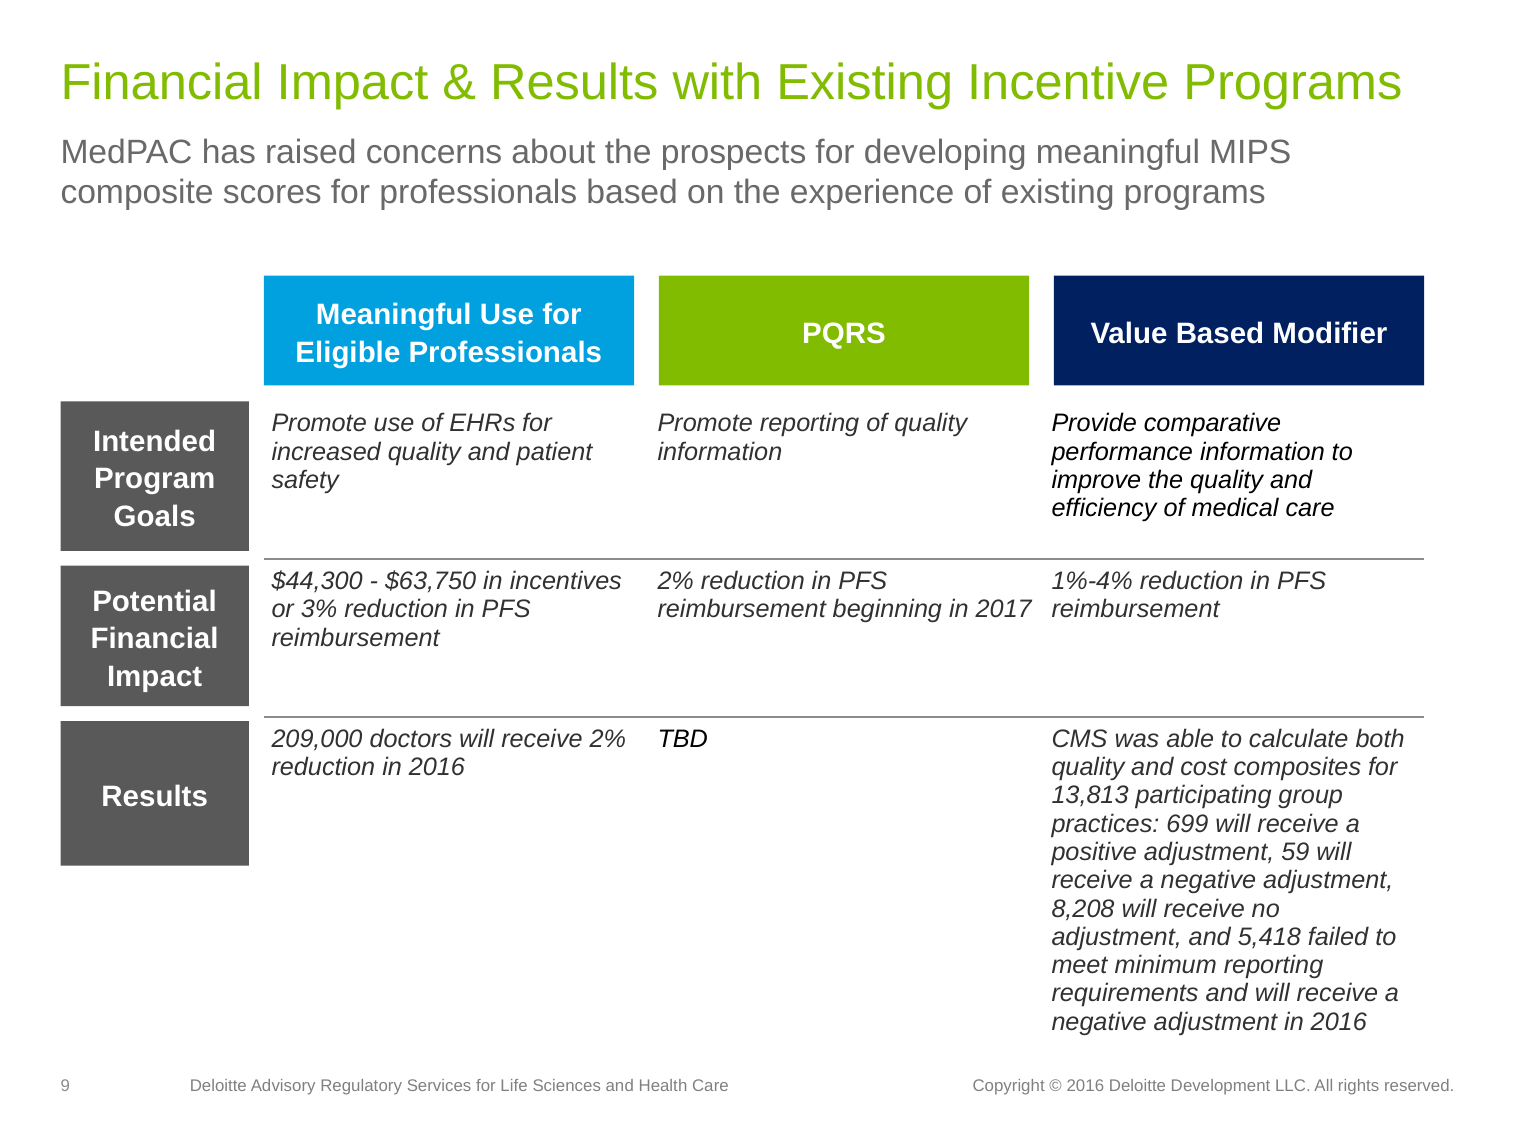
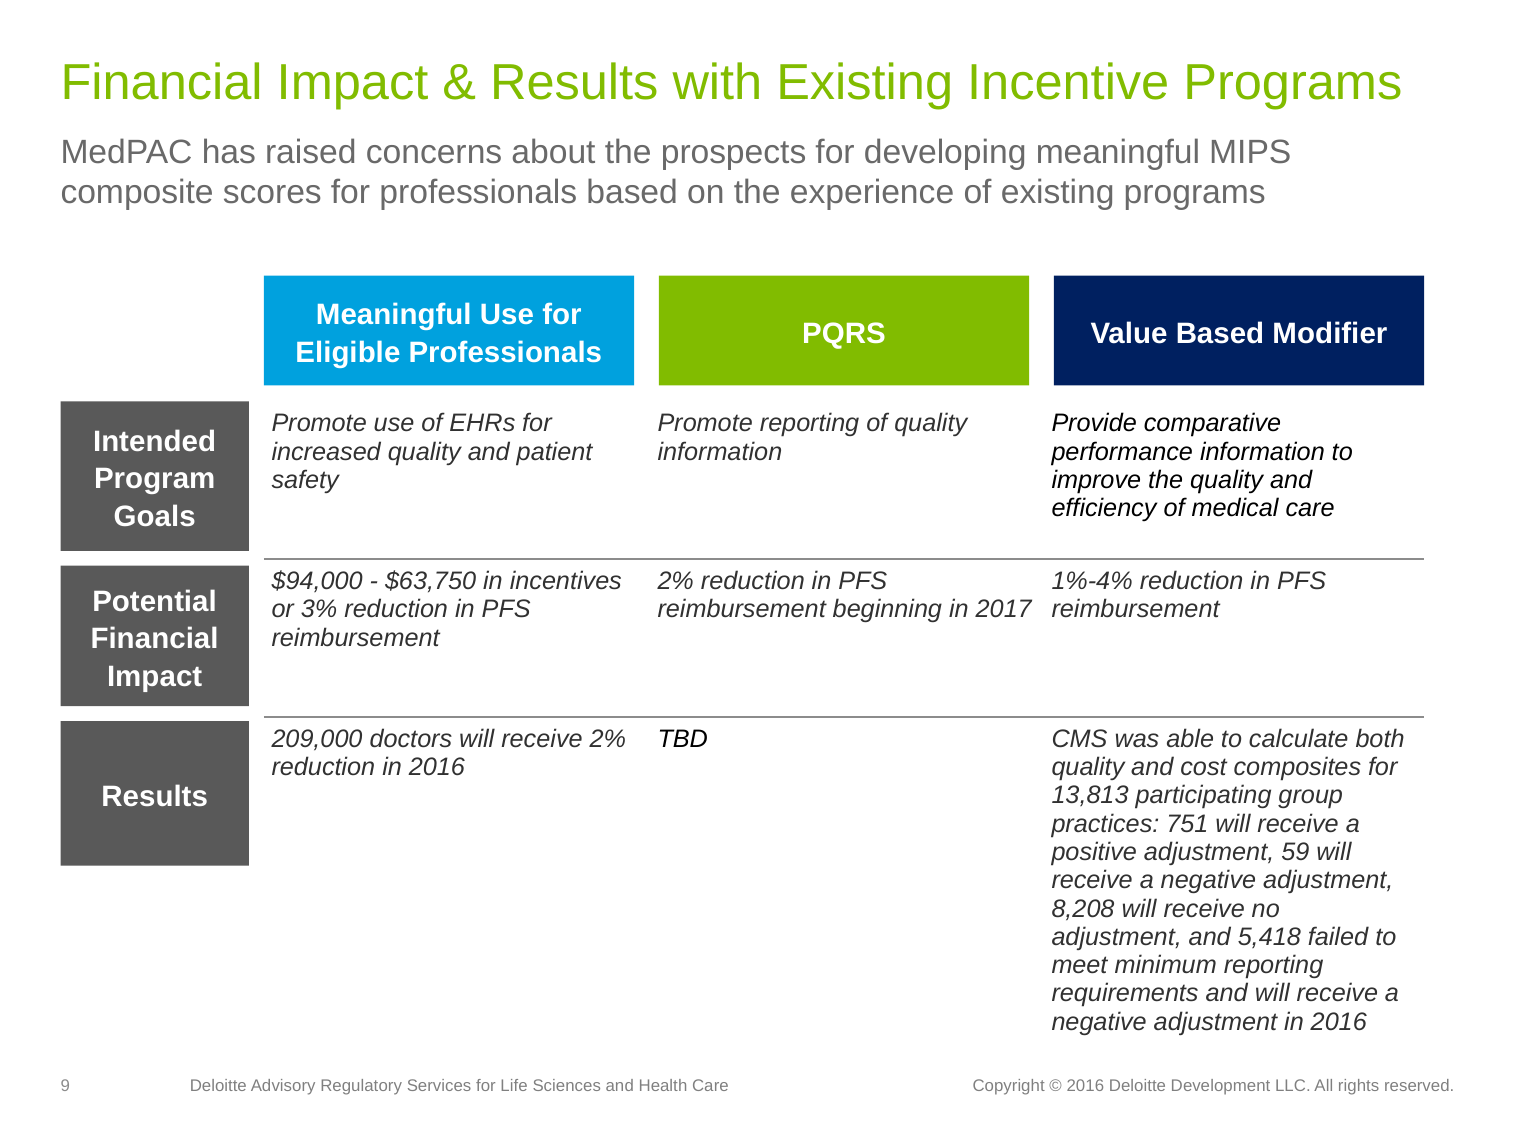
$44,300: $44,300 -> $94,000 (317, 581)
699: 699 -> 751 (1187, 824)
